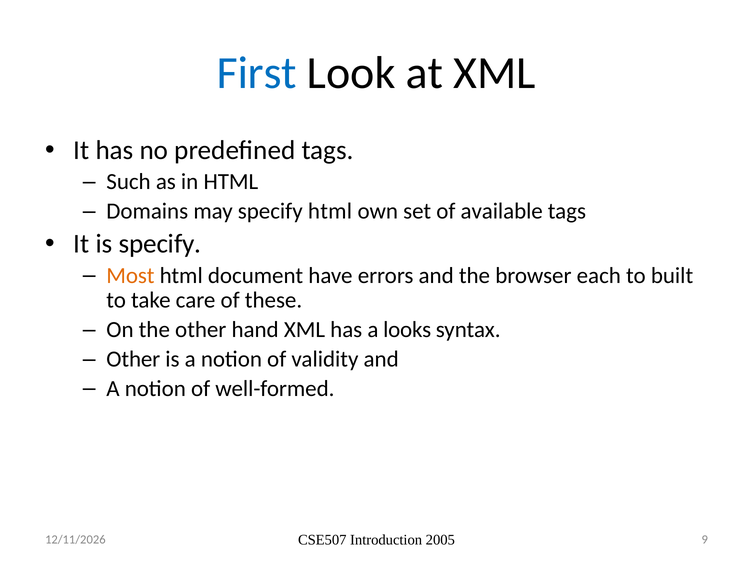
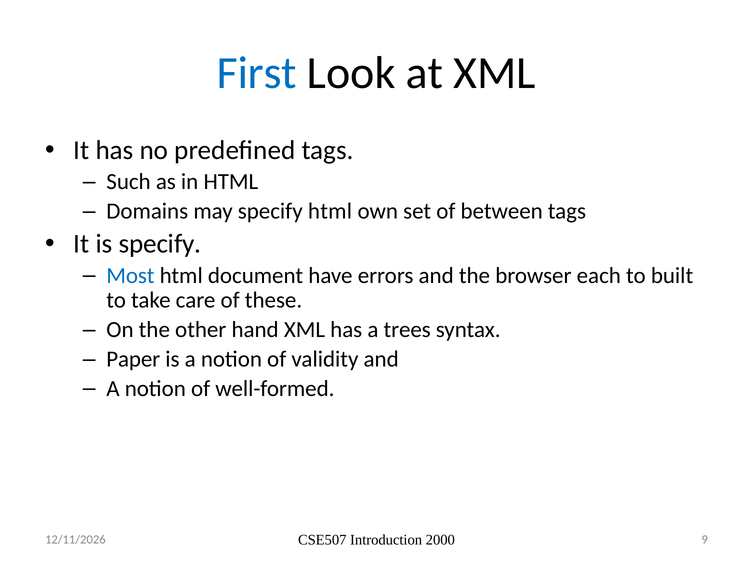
available: available -> between (502, 211)
Most colour: orange -> blue (130, 275)
looks: looks -> trees (407, 330)
Other: Other -> Paper (133, 359)
2005: 2005 -> 2000 (440, 539)
